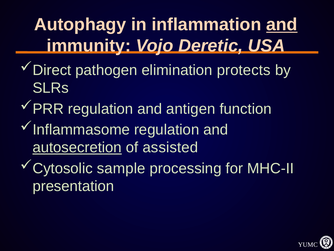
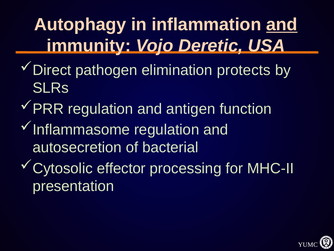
autosecretion underline: present -> none (77, 147)
assisted: assisted -> bacterial (170, 147)
sample: sample -> effector (121, 168)
